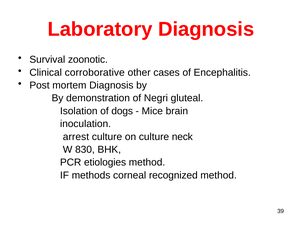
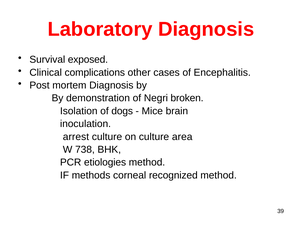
zoonotic: zoonotic -> exposed (88, 60)
corroborative: corroborative -> complications (95, 73)
gluteal: gluteal -> broken (187, 98)
neck: neck -> area (182, 137)
830: 830 -> 738 (85, 150)
